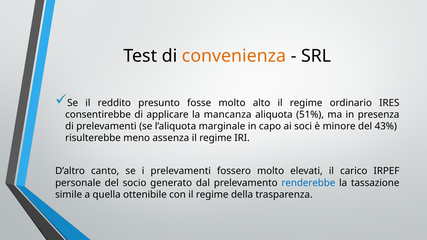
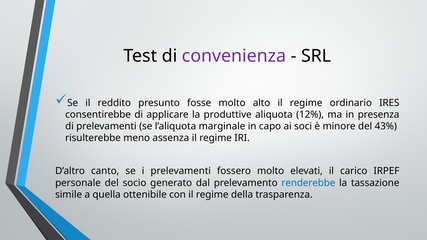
convenienza colour: orange -> purple (234, 56)
mancanza: mancanza -> produttive (228, 115)
51%: 51% -> 12% (310, 115)
